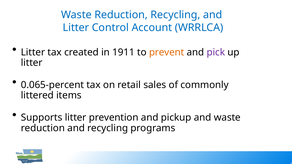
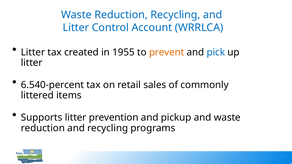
1911: 1911 -> 1955 (123, 52)
pick colour: purple -> blue (216, 52)
0.065-percent: 0.065-percent -> 6.540-percent (52, 85)
